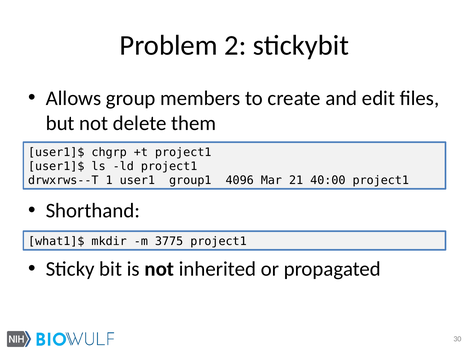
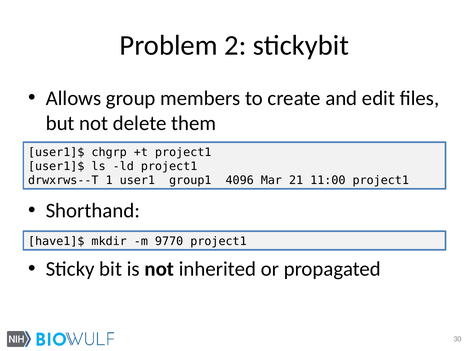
40:00: 40:00 -> 11:00 (328, 181)
what1]$: what1]$ -> have1]$ (56, 242)
3775: 3775 -> 9770 (169, 242)
